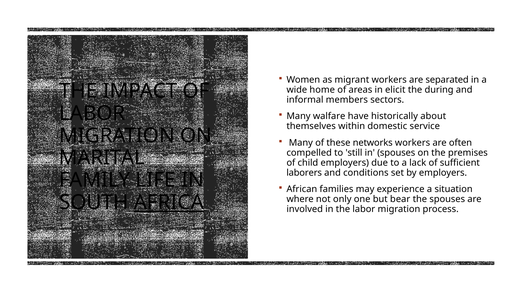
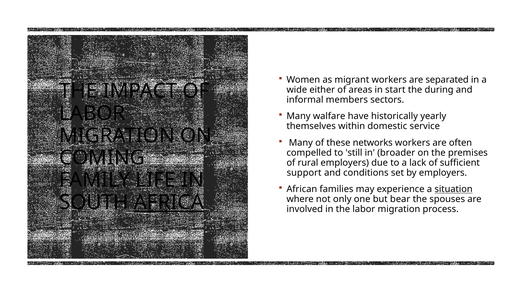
home: home -> either (322, 90)
elicit: elicit -> start (395, 90)
about: about -> yearly (433, 117)
in spouses: spouses -> broader (396, 153)
MARITAL: MARITAL -> COMING (102, 158)
child: child -> rural (308, 163)
laborers: laborers -> support (304, 173)
situation underline: none -> present (454, 190)
